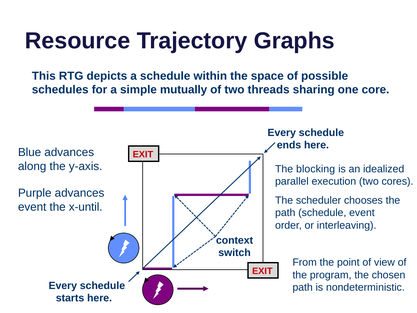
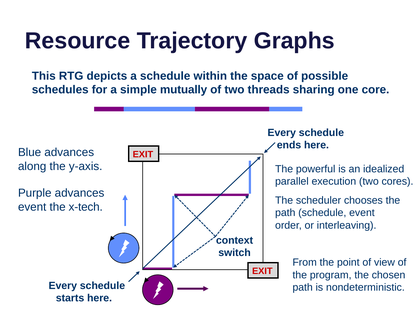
blocking: blocking -> powerful (316, 169)
x-until: x-until -> x-tech (86, 207)
